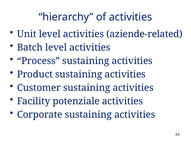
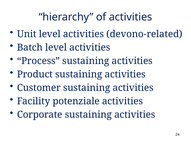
aziende-related: aziende-related -> devono-related (144, 34)
